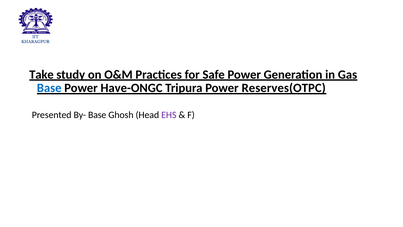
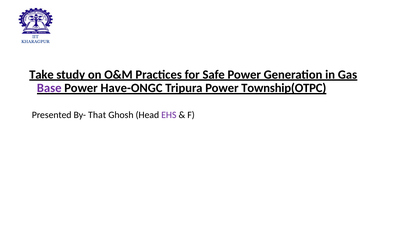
Base colour: blue -> purple (49, 88)
Reserves(OTPC: Reserves(OTPC -> Township(OTPC (284, 88)
By- Base: Base -> That (97, 115)
